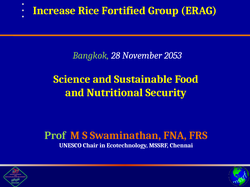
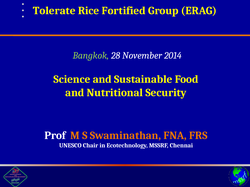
Increase: Increase -> Tolerate (54, 11)
2053: 2053 -> 2014 (173, 56)
Prof colour: light green -> white (55, 136)
